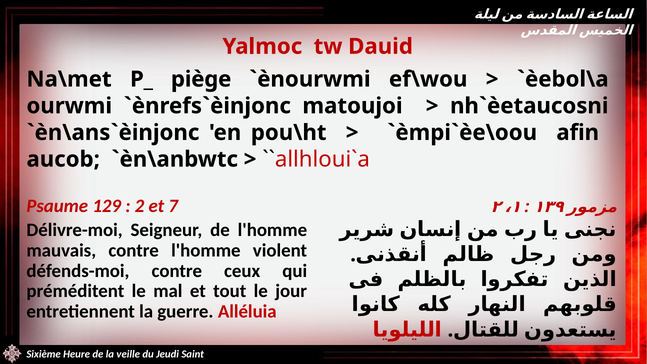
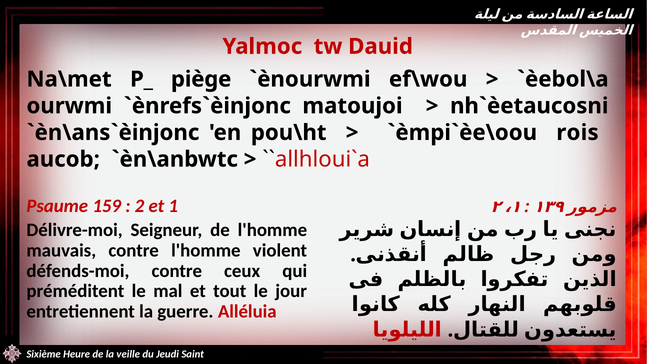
afin: afin -> rois (578, 133)
129: 129 -> 159 (107, 206)
7: 7 -> 1 (173, 206)
